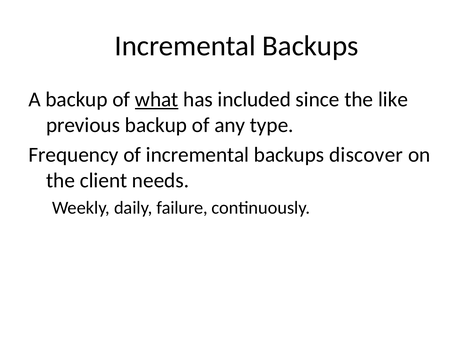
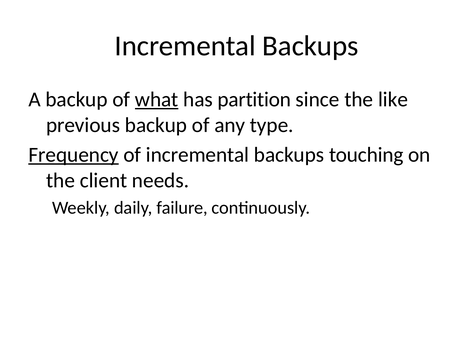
included: included -> partition (254, 99)
Frequency underline: none -> present (73, 155)
discover: discover -> touching (366, 155)
